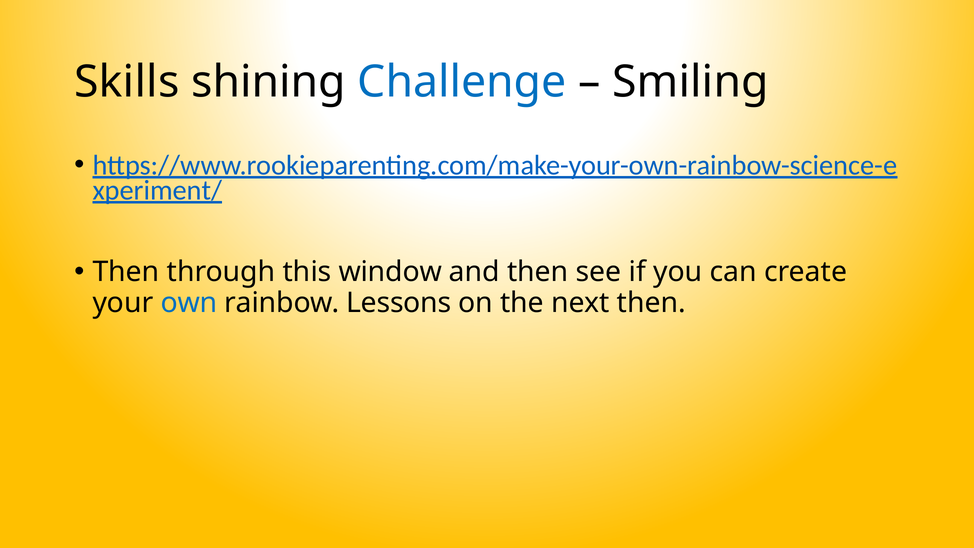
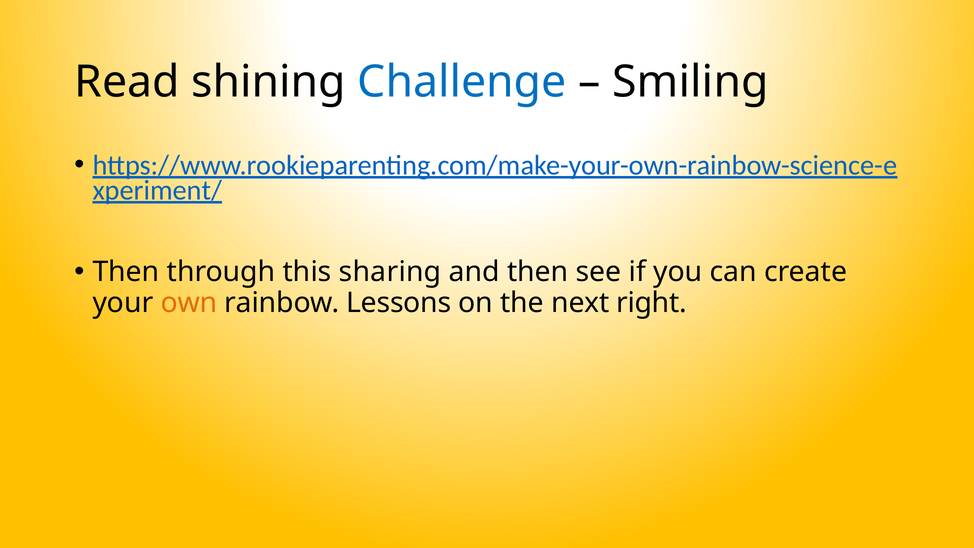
Skills: Skills -> Read (127, 82)
window: window -> sharing (390, 272)
own colour: blue -> orange (189, 303)
next then: then -> right (652, 303)
